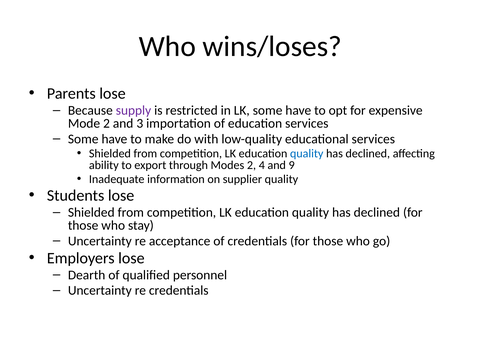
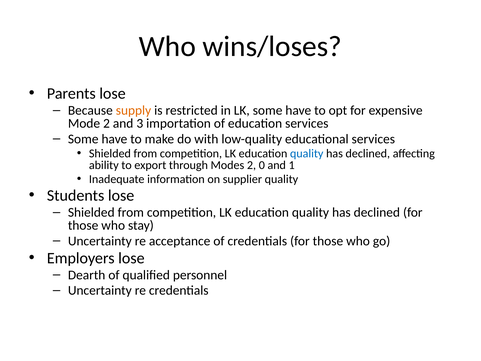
supply colour: purple -> orange (133, 110)
4: 4 -> 0 (262, 165)
9: 9 -> 1 (292, 165)
